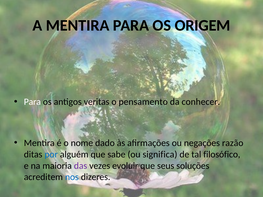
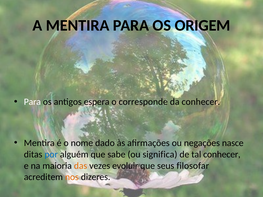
veritas: veritas -> espera (97, 102)
pensamento: pensamento -> corresponde (143, 102)
razão: razão -> nasce (233, 143)
tal filosófico: filosófico -> conhecer (222, 155)
das colour: purple -> orange (81, 166)
soluções: soluções -> filosofar (193, 166)
nos colour: blue -> orange (72, 177)
